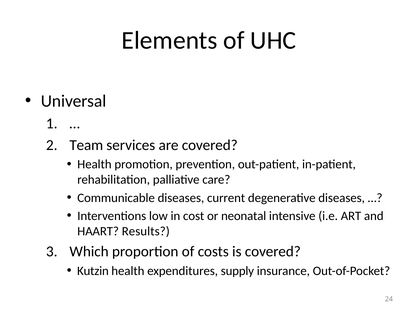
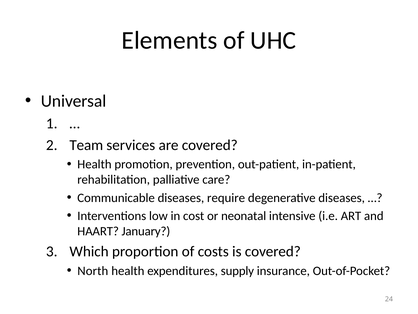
current: current -> require (226, 198)
Results: Results -> January (146, 231)
Kutzin: Kutzin -> North (93, 270)
